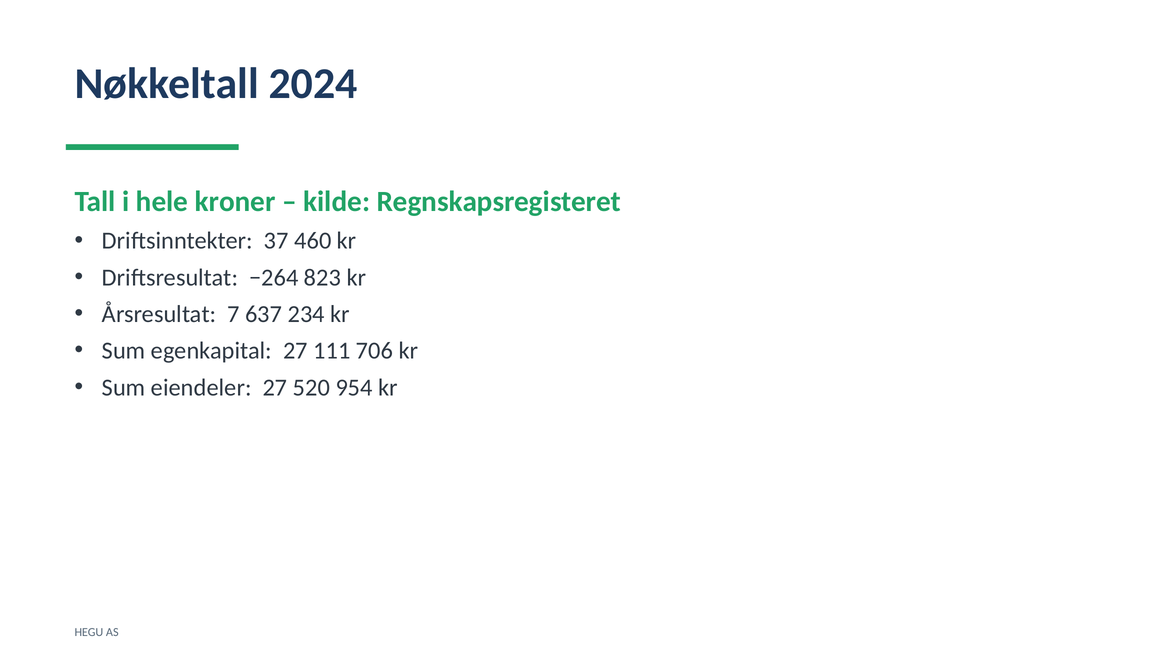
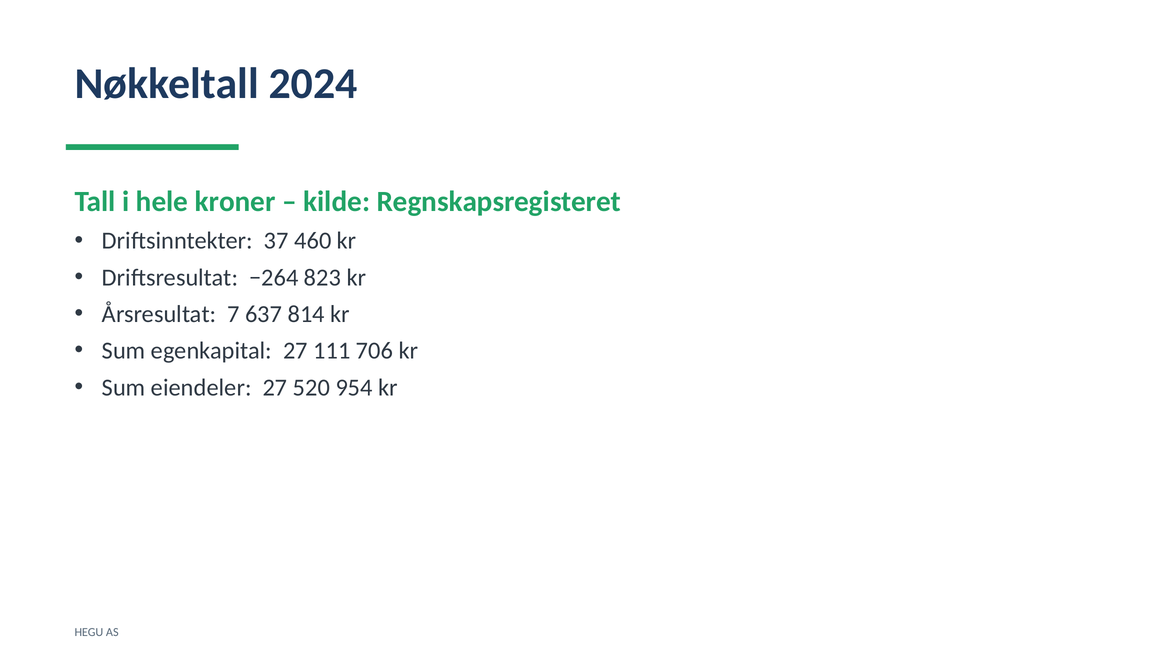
234: 234 -> 814 (306, 314)
